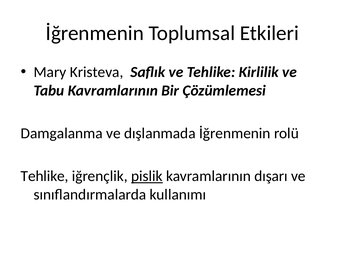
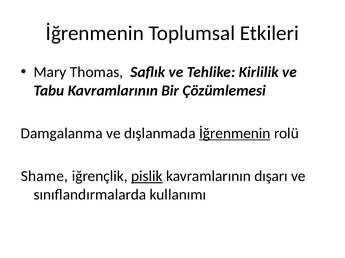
Kristeva: Kristeva -> Thomas (97, 72)
İğrenmenin underline: none -> present (235, 134)
Tehlike: Tehlike -> Shame (44, 177)
